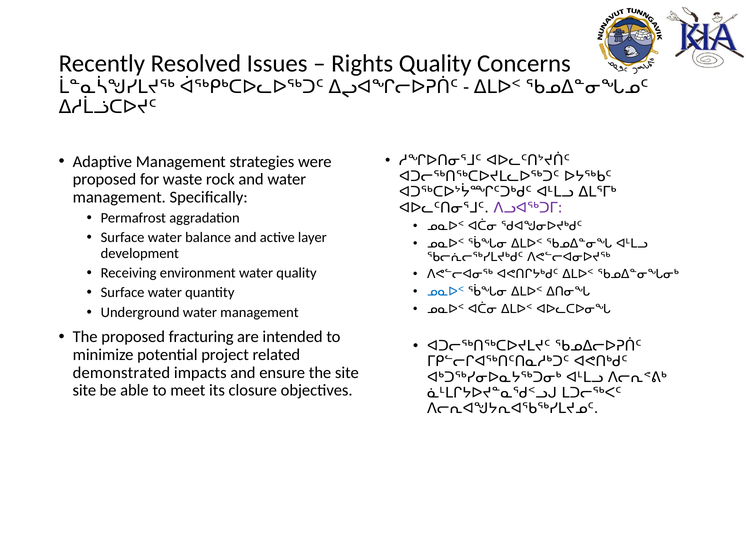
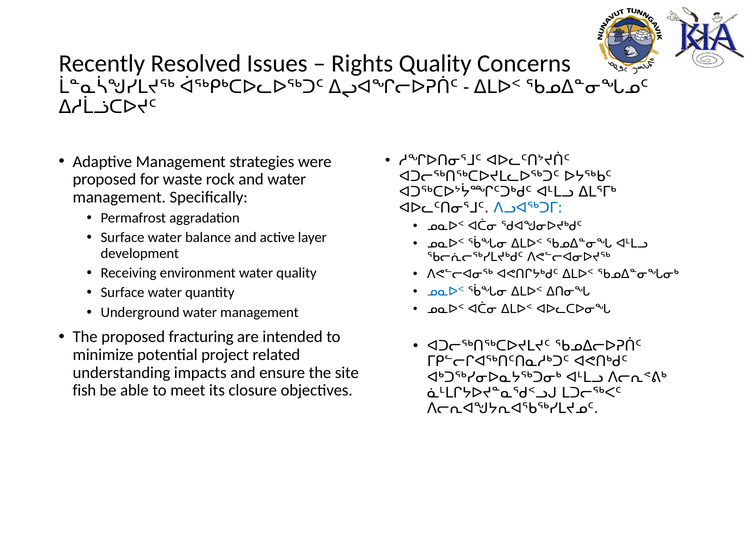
ᐱᓗᐊᖅᑐᒥ colour: purple -> blue (528, 208)
demonstrated: demonstrated -> understanding (122, 372)
site: site -> fish (84, 390)
